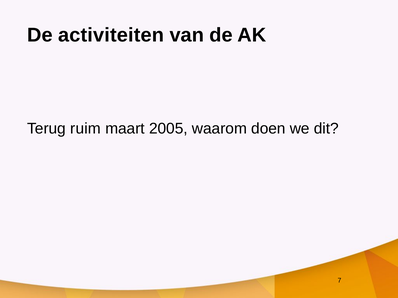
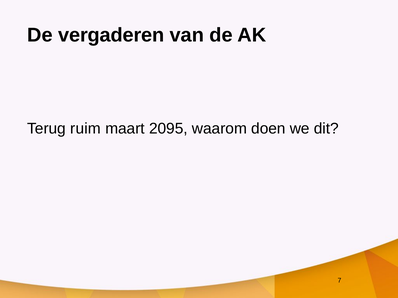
activiteiten: activiteiten -> vergaderen (111, 35)
2005: 2005 -> 2095 (168, 129)
